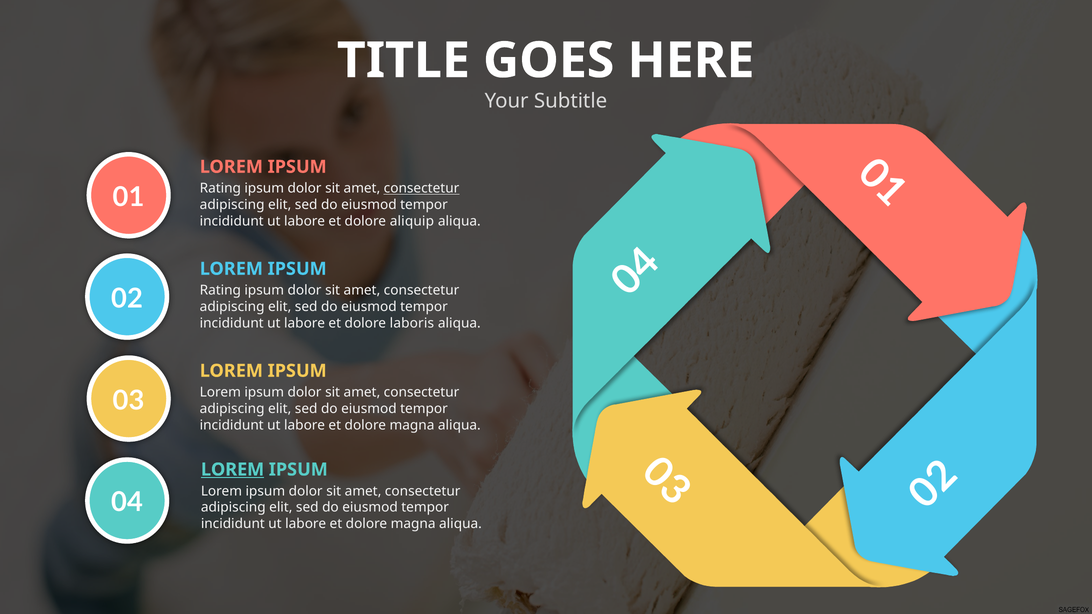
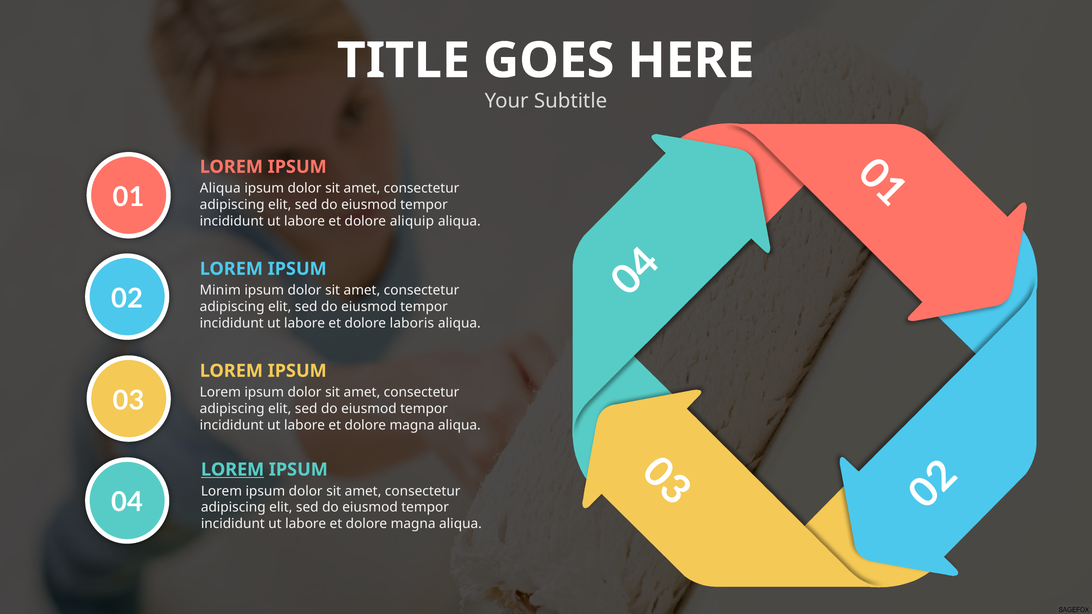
Rating: Rating -> Aliqua (220, 188)
consectetur underline: present -> none (422, 188)
Rating: Rating -> Minim (220, 290)
